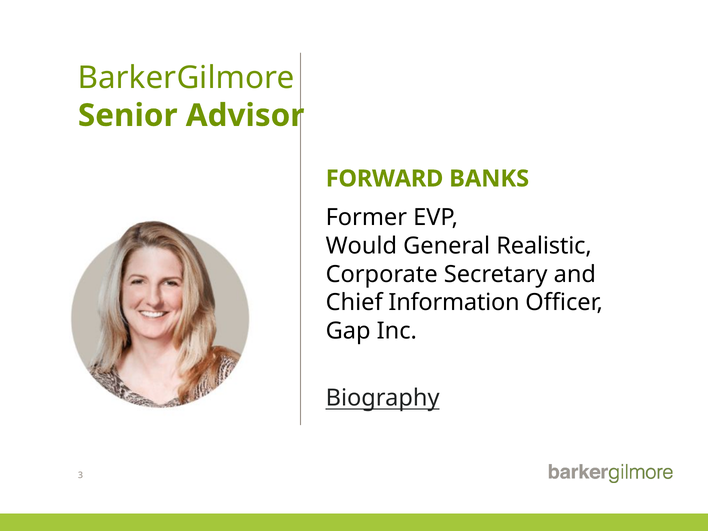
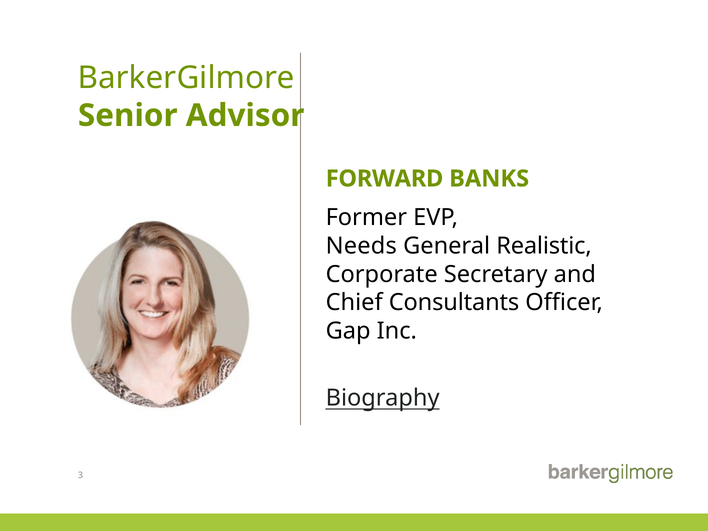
Would: Would -> Needs (361, 246)
Information: Information -> Consultants (454, 303)
